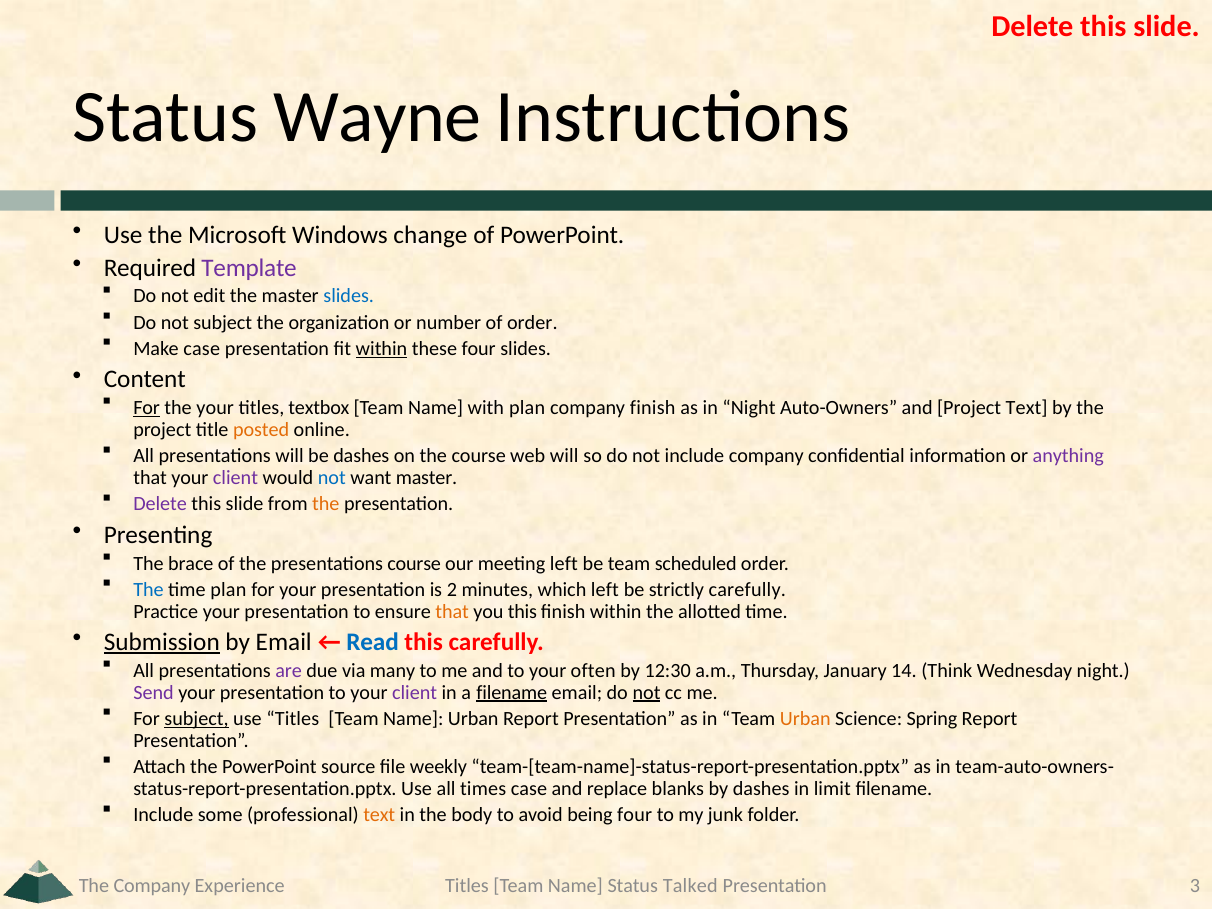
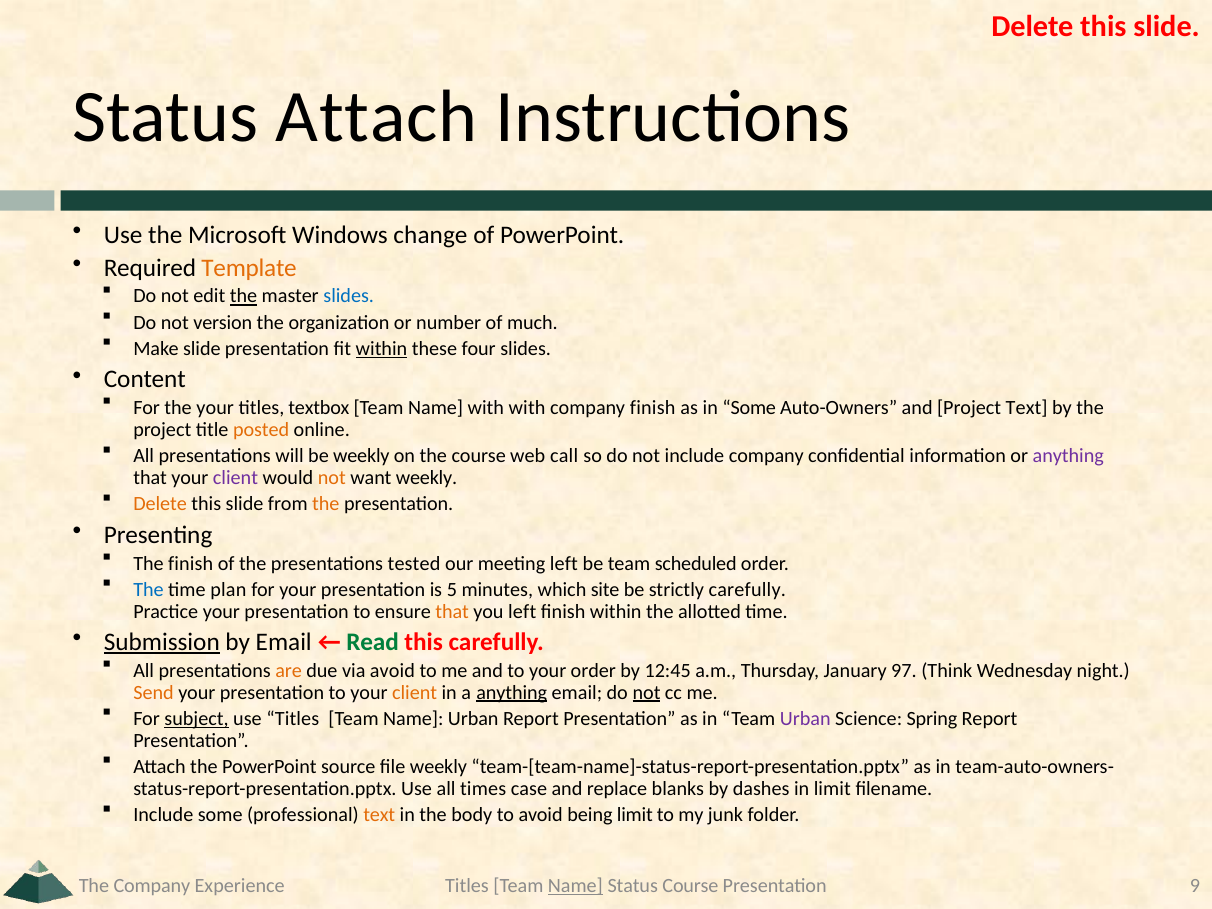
Status Wayne: Wayne -> Attach (377, 117)
Template colour: purple -> orange (249, 268)
the underline: none -> present (244, 296)
not subject: subject -> version (223, 323)
of order: order -> much (532, 323)
Make case: case -> slide (202, 349)
For underline: present -> none (147, 408)
with plan: plan -> with (527, 408)
in Night: Night -> Some (749, 408)
be dashes: dashes -> weekly (361, 456)
web will: will -> call (564, 456)
not colour: blue -> orange (332, 478)
want master: master -> weekly (427, 478)
Delete colour: purple -> orange (160, 504)
The brace: brace -> finish (191, 563)
presentations course: course -> tested (414, 563)
2: 2 -> 5 (452, 590)
which left: left -> site (605, 590)
you this: this -> left (522, 612)
Read colour: blue -> green (373, 642)
are colour: purple -> orange (289, 671)
via many: many -> avoid (392, 671)
your often: often -> order (593, 671)
12:30: 12:30 -> 12:45 (668, 671)
14: 14 -> 97 (904, 671)
Send colour: purple -> orange (154, 692)
client colour: purple -> orange (415, 692)
a filename: filename -> anything (512, 692)
Urban colour: orange -> purple (805, 719)
being four: four -> limit (635, 815)
Name underline: none -> present (575, 886)
Status Talked: Talked -> Course (690, 886)
3: 3 -> 9 (1195, 886)
